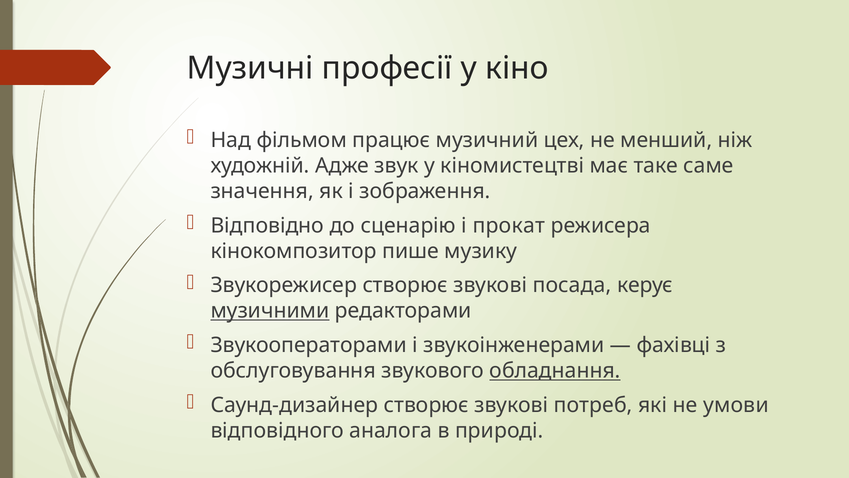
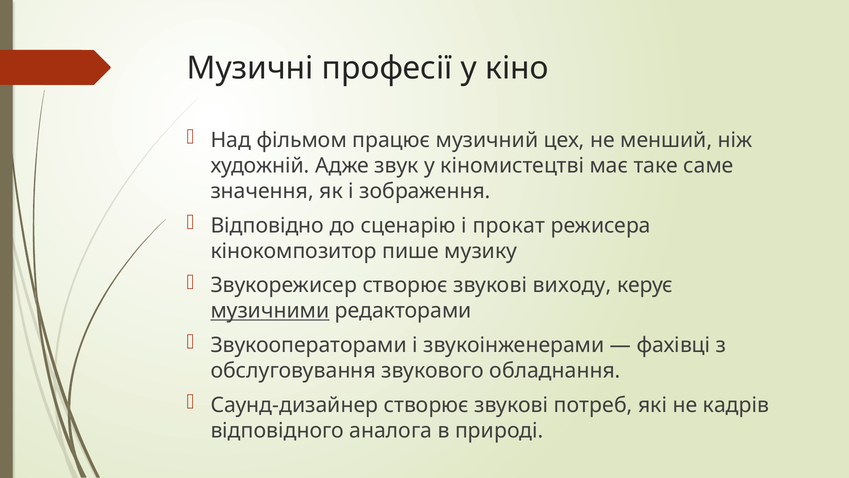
посада: посада -> виходу (572, 285)
обладнання underline: present -> none (555, 370)
умови: умови -> кадрів (736, 405)
